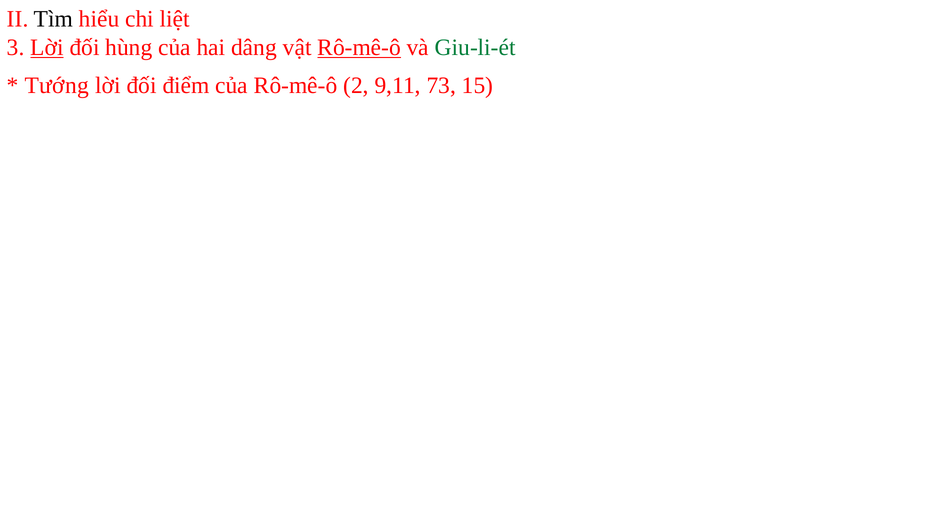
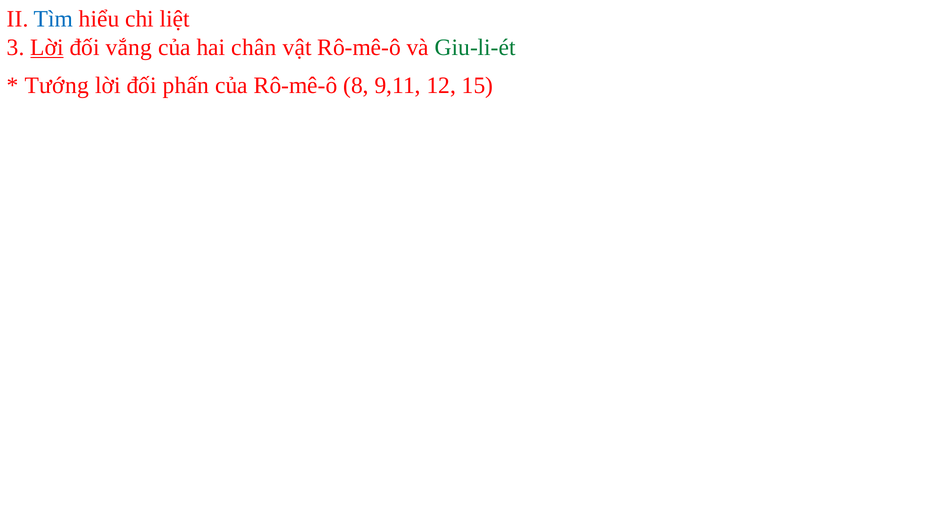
Tìm colour: black -> blue (53, 19)
hùng: hùng -> vắng (129, 47)
dâng: dâng -> chân (254, 47)
Rô-mê-ô underline: present -> none (359, 47)
điểm: điểm -> phấn (186, 85)
2: 2 -> 8 (356, 85)
73: 73 -> 12 (441, 85)
